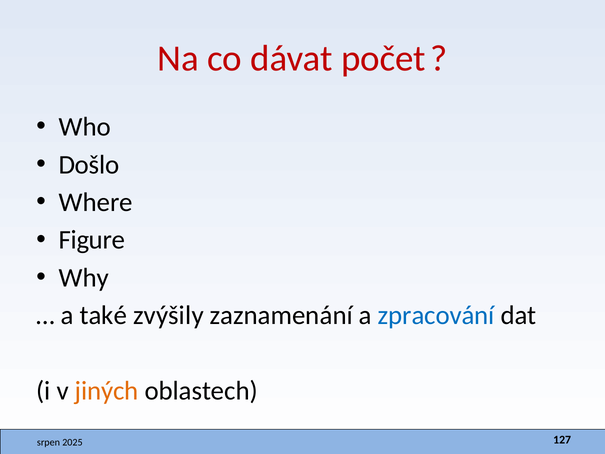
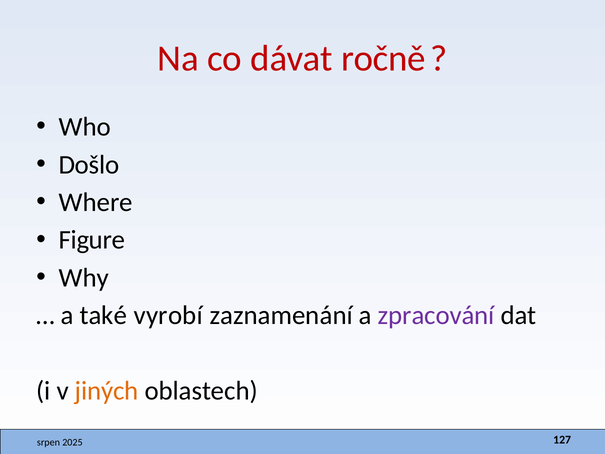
počet: počet -> ročně (383, 59)
zvýšily: zvýšily -> vyrobí (168, 315)
zpracování colour: blue -> purple (436, 315)
